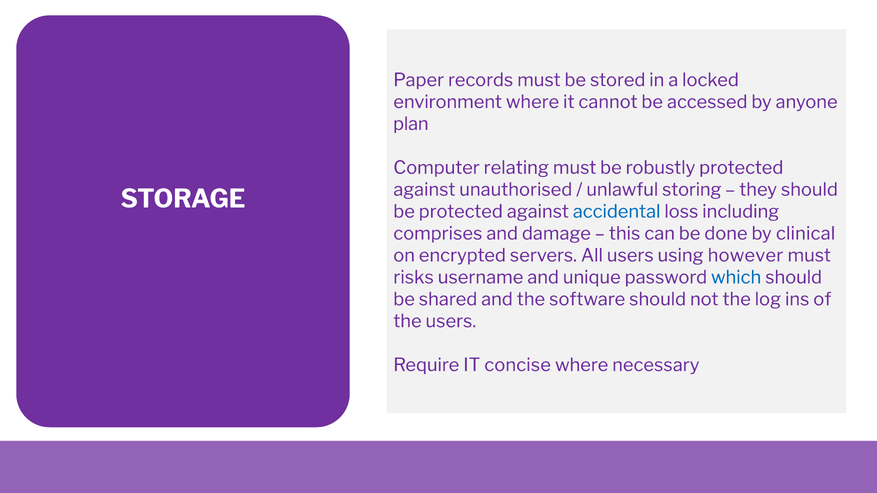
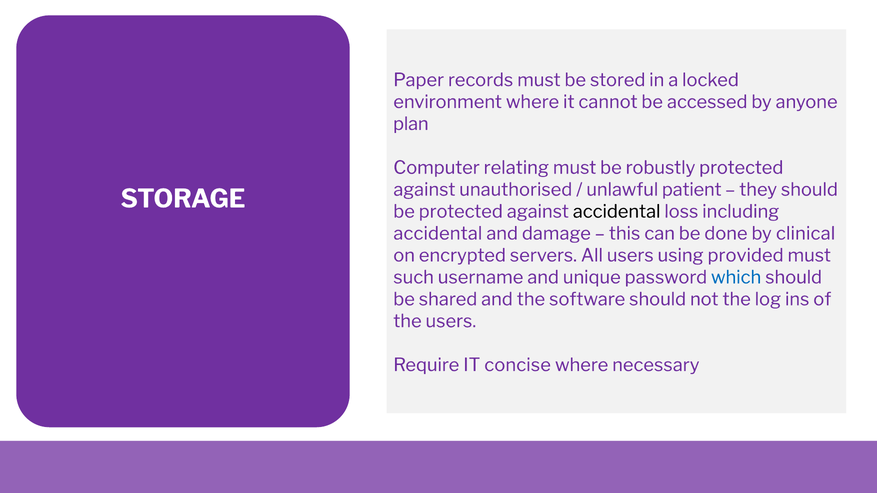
storing: storing -> patient (692, 190)
accidental colour: blue -> black (617, 212)
comprises: comprises -> accidental (438, 234)
however: however -> provided (746, 256)
risks: risks -> such (414, 278)
